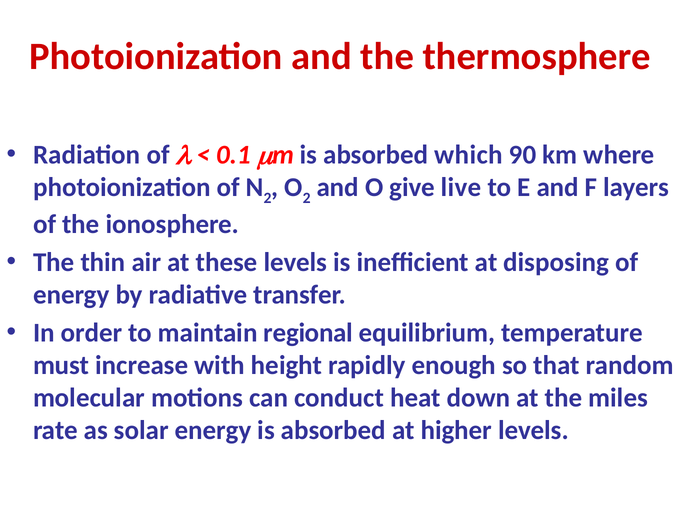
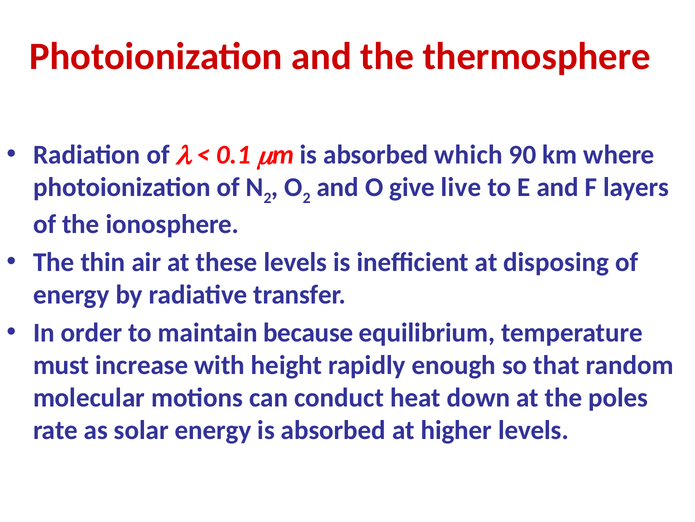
regional: regional -> because (308, 332)
miles: miles -> poles (618, 397)
